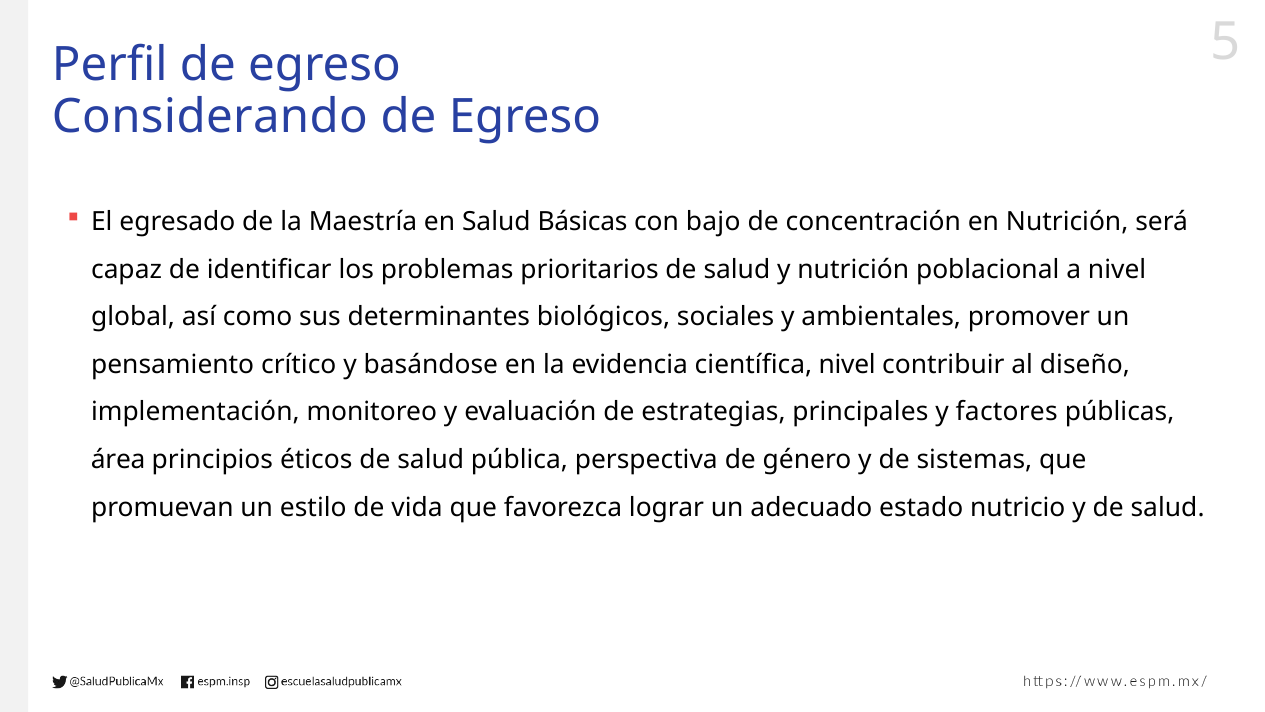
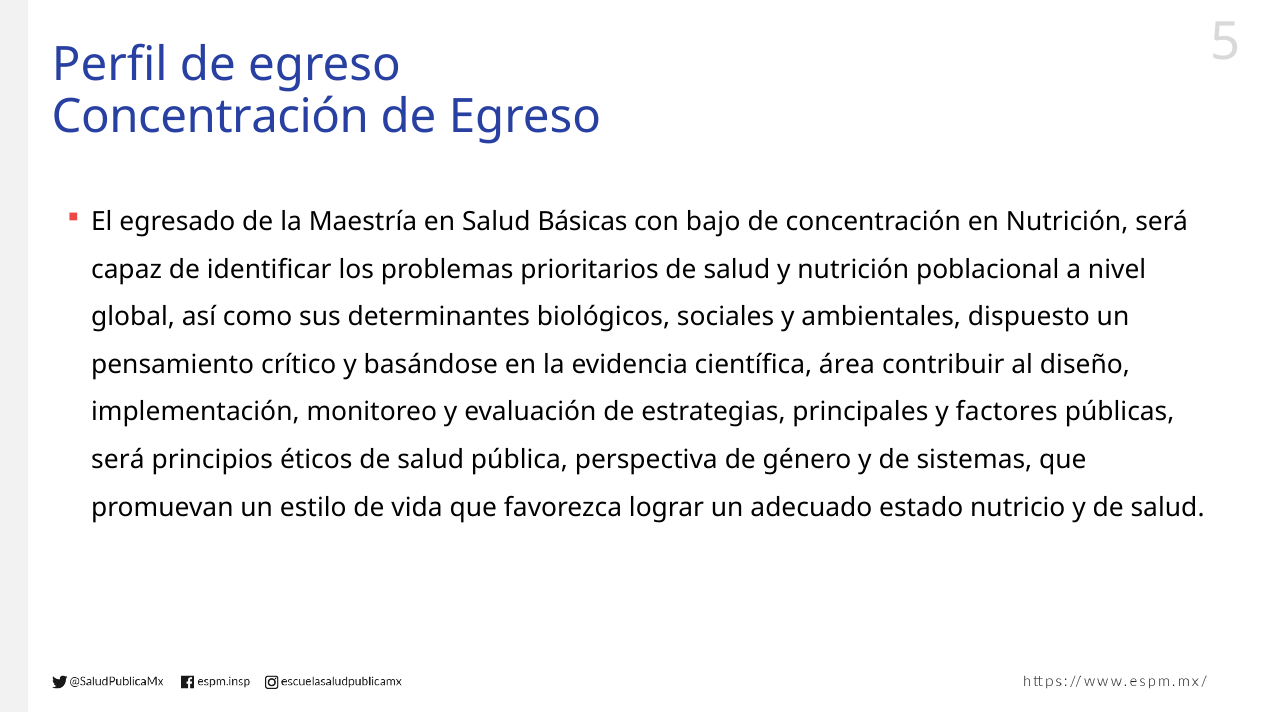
Considerando: Considerando -> Concentración (210, 116)
promover: promover -> dispuesto (1029, 317)
científica nivel: nivel -> área (847, 364)
área: área -> será (118, 459)
